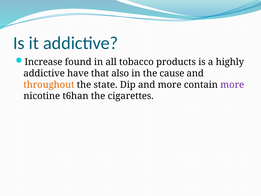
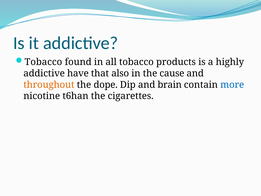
Increase: Increase -> Tobacco (43, 62)
state: state -> dope (106, 85)
and more: more -> brain (170, 85)
more colour: purple -> blue (232, 85)
